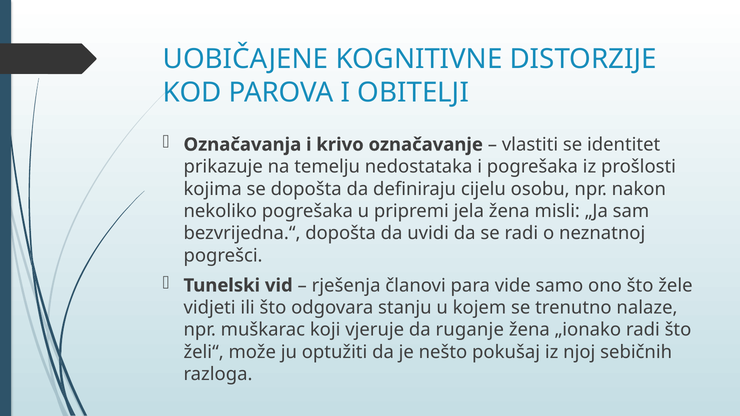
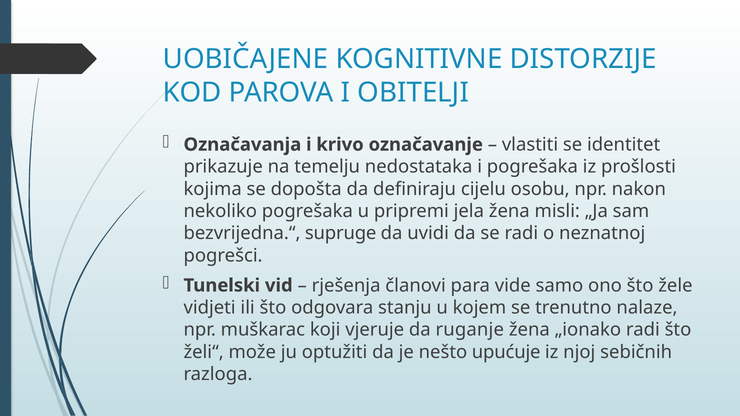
bezvrijedna.“ dopošta: dopošta -> supruge (341, 233)
pokušaj: pokušaj -> upućuje (506, 352)
